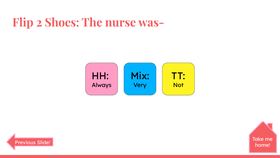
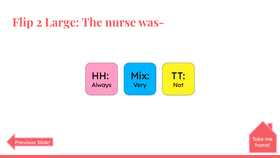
Shoes: Shoes -> Large (62, 23)
